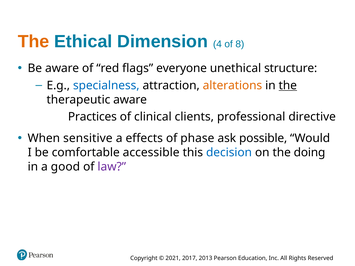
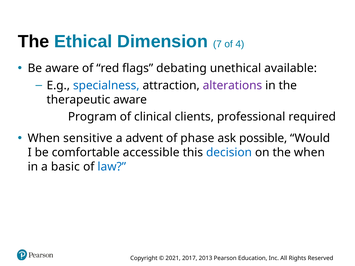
The colour: orange -> black (34, 42)
4: 4 -> 7 (217, 44)
8: 8 -> 4 (240, 44)
everyone: everyone -> debating (181, 68)
structure: structure -> available (291, 68)
alterations colour: orange -> purple (232, 86)
the underline: present -> none (288, 86)
Practices: Practices -> Program (92, 117)
directive: directive -> required (312, 117)
effects: effects -> advent (144, 138)
the doing: doing -> when (309, 153)
good: good -> basic (65, 167)
law colour: purple -> blue (112, 167)
